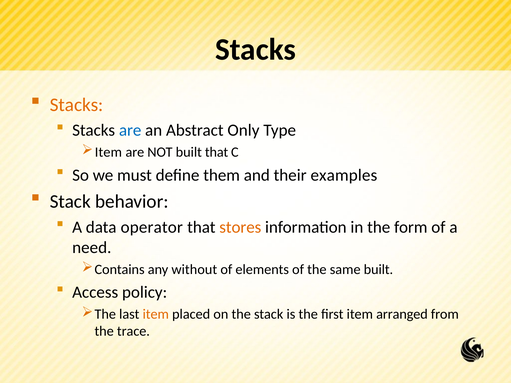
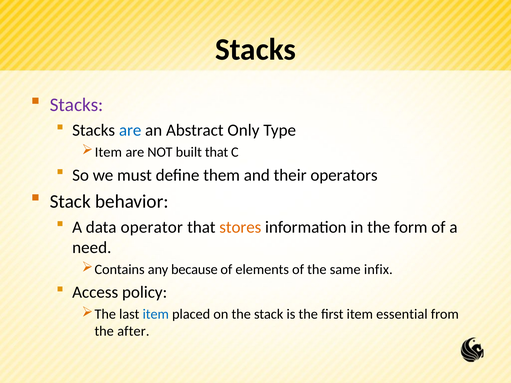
Stacks colour: orange -> purple (77, 105)
examples: examples -> operators (344, 175)
without: without -> because (194, 270)
same built: built -> infix (378, 270)
item colour: orange -> blue (156, 314)
arranged: arranged -> essential (402, 314)
trace: trace -> after (133, 332)
